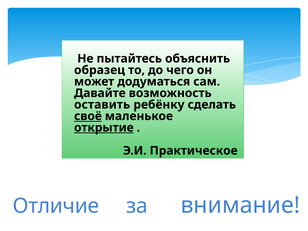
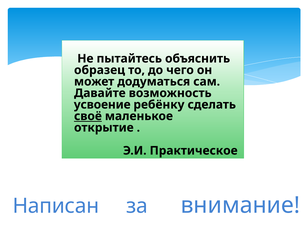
оставить: оставить -> усвоение (102, 105)
открытие underline: present -> none (104, 128)
Отличие: Отличие -> Написан (56, 206)
